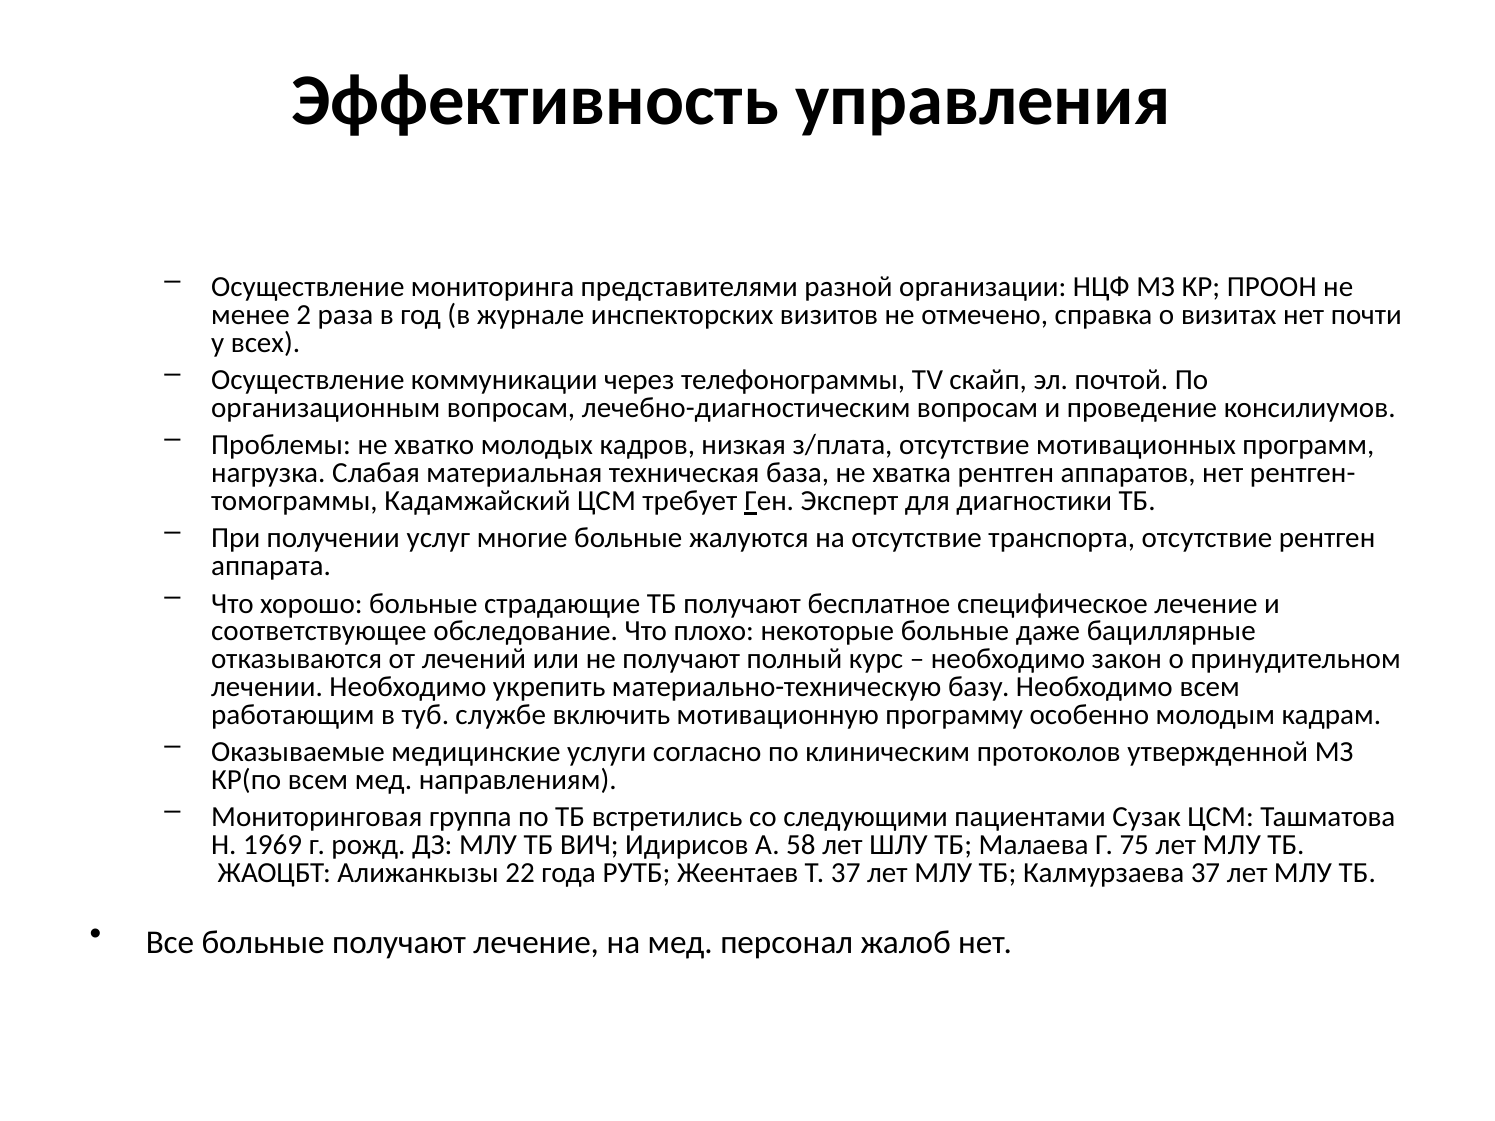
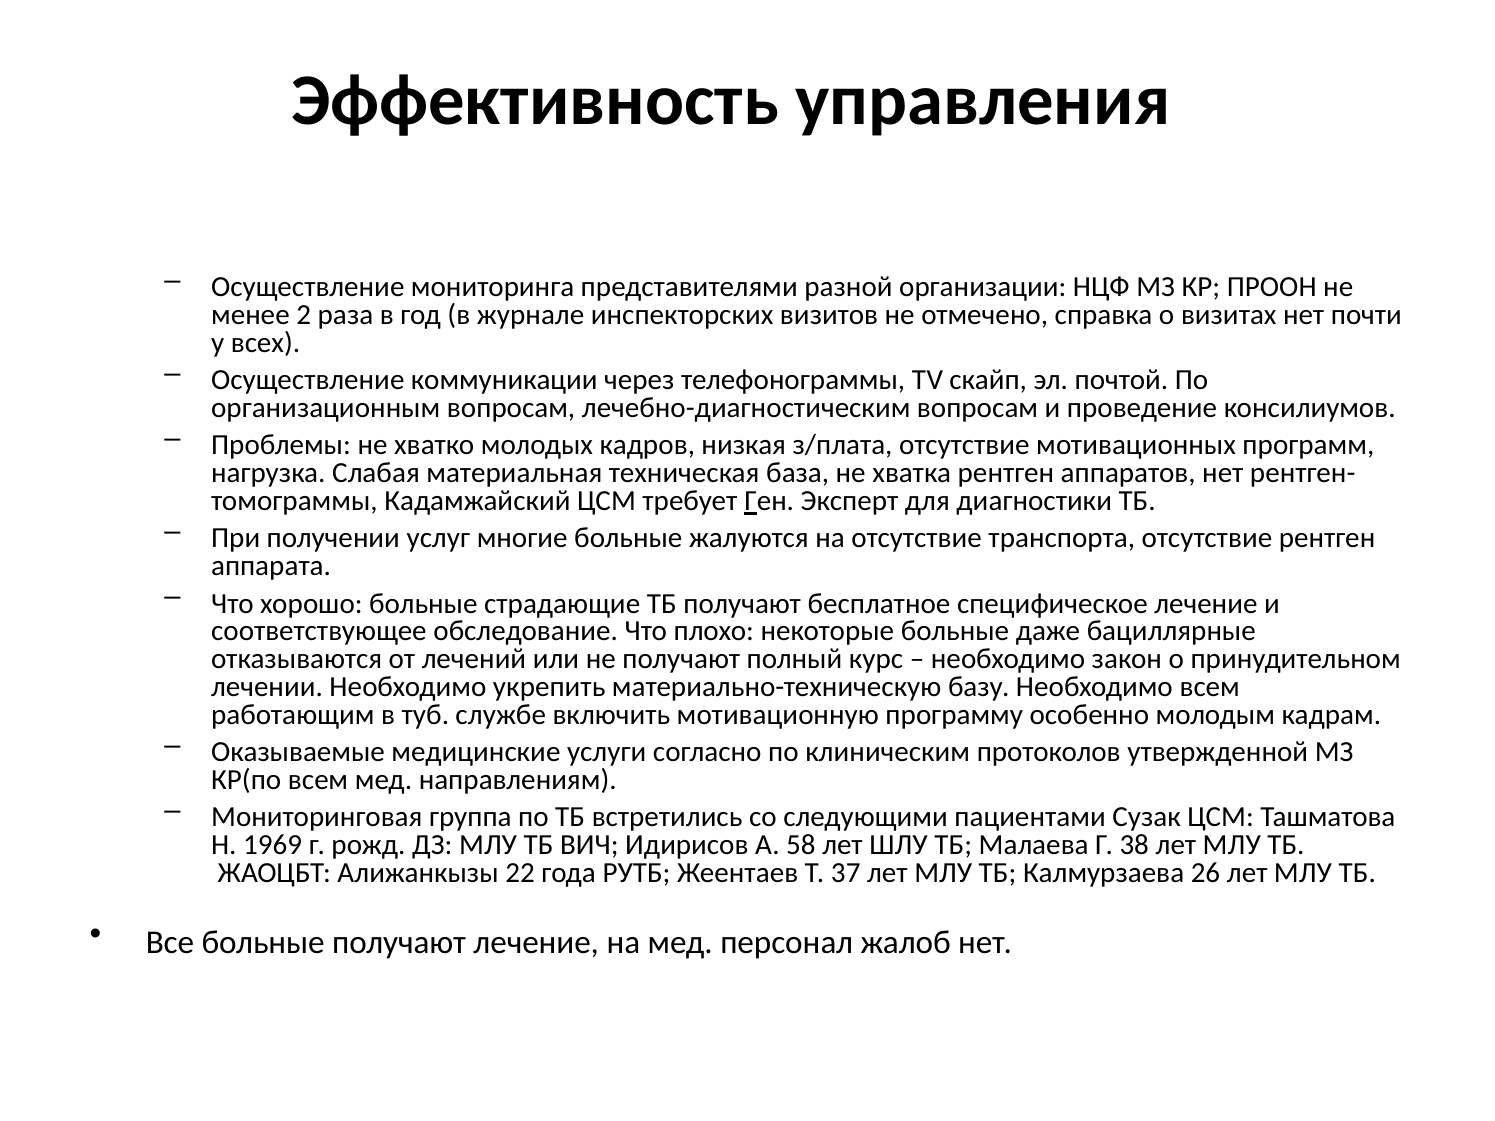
75: 75 -> 38 (1134, 845)
Калмурзаева 37: 37 -> 26 (1205, 873)
